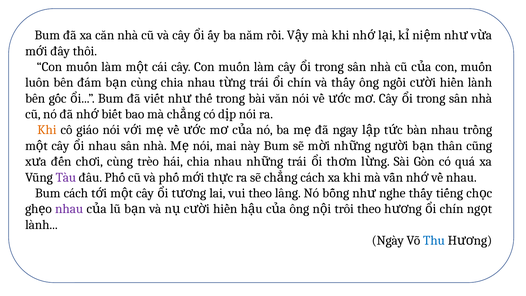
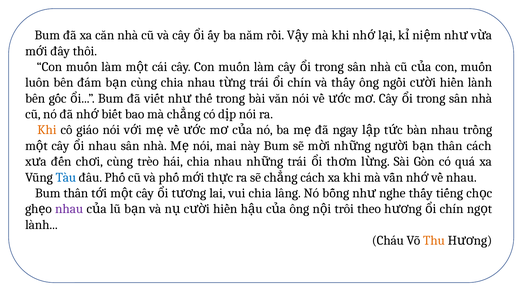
thân cũng: cũng -> cách (479, 146)
Tàu colour: purple -> blue (66, 177)
Bum cách: cách -> thân (76, 193)
vui theo: theo -> chia (260, 193)
Ngày: Ngày -> Cháu (388, 240)
Thu colour: blue -> orange (434, 240)
